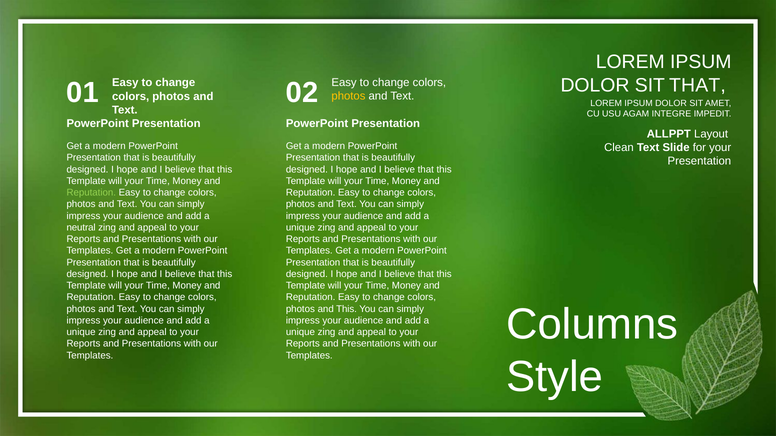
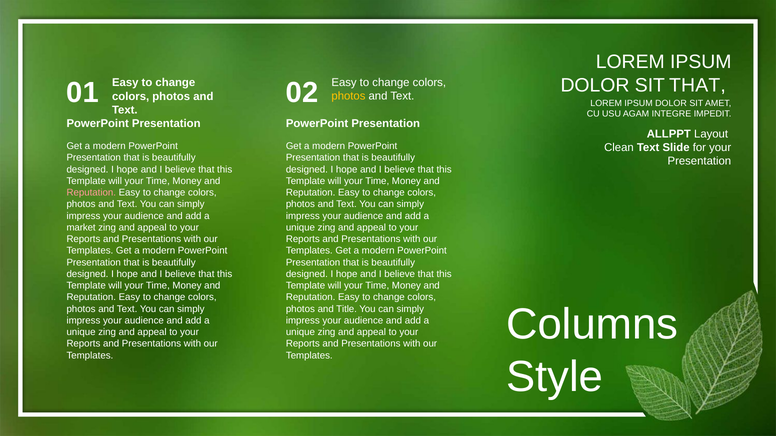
Reputation colour: light green -> pink (91, 193)
neutral: neutral -> market (81, 228)
and This: This -> Title (347, 309)
